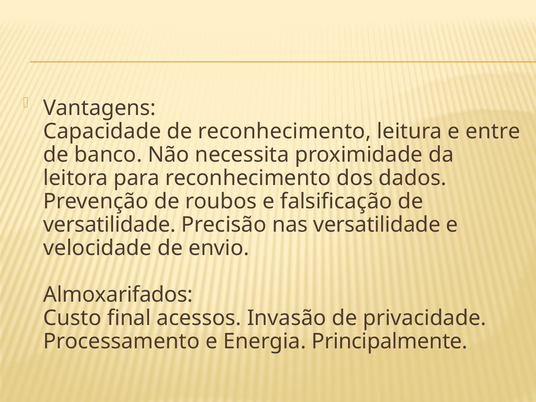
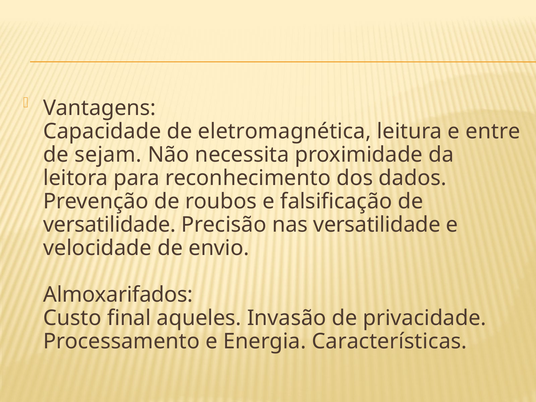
de reconhecimento: reconhecimento -> eletromagnética (285, 132)
banco: banco -> sejam (108, 155)
acessos: acessos -> aqueles (199, 318)
Principalmente: Principalmente -> Características (389, 341)
